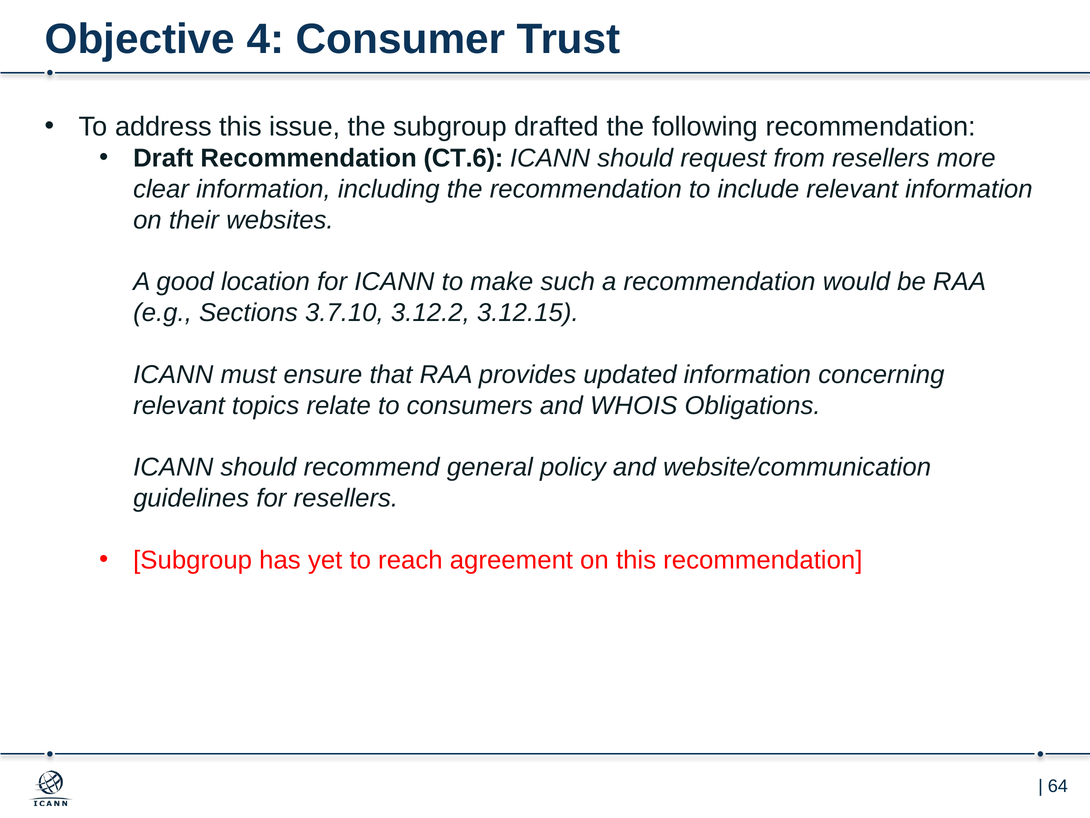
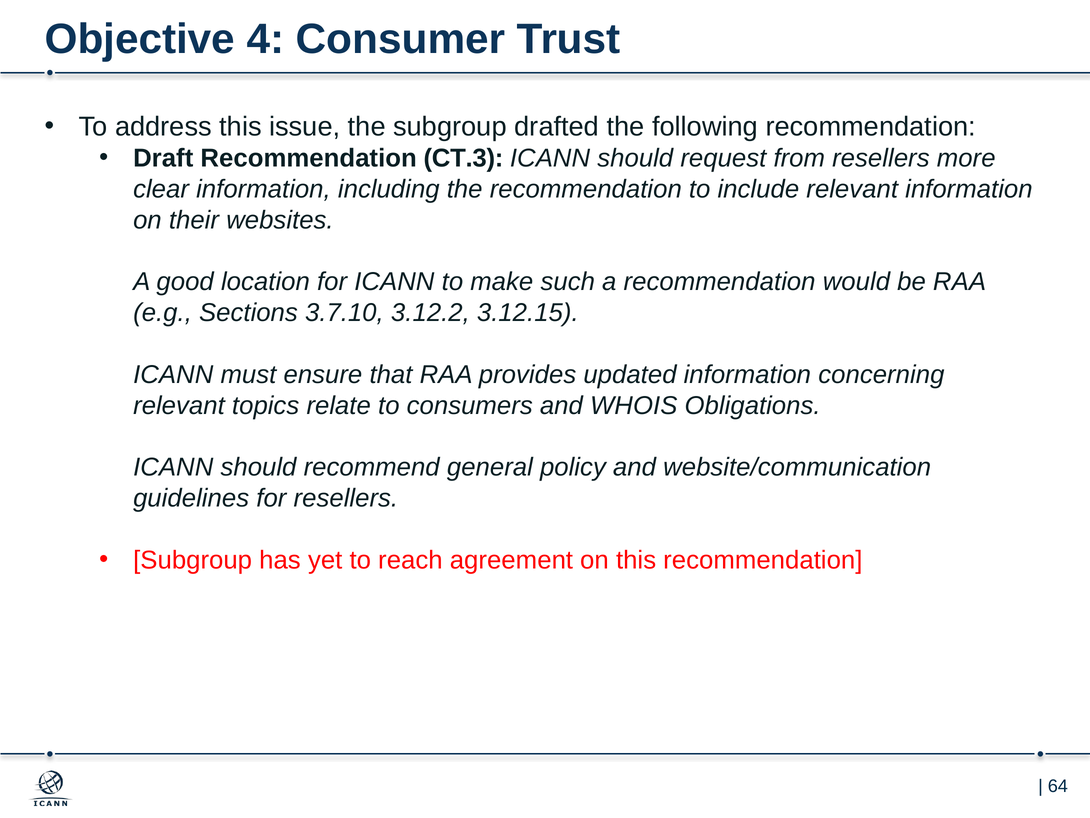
CT.6: CT.6 -> CT.3 (463, 158)
